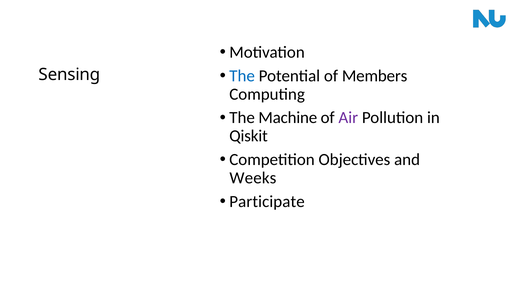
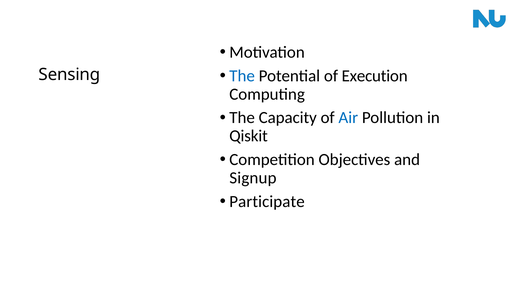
Members: Members -> Execution (375, 76)
Machine: Machine -> Capacity (288, 118)
Air colour: purple -> blue (348, 118)
Weeks: Weeks -> Signup (253, 178)
